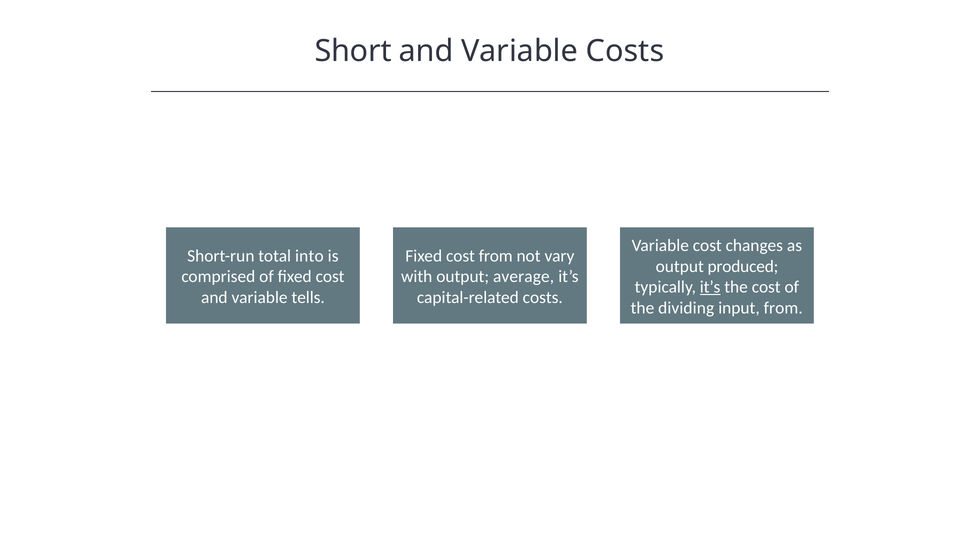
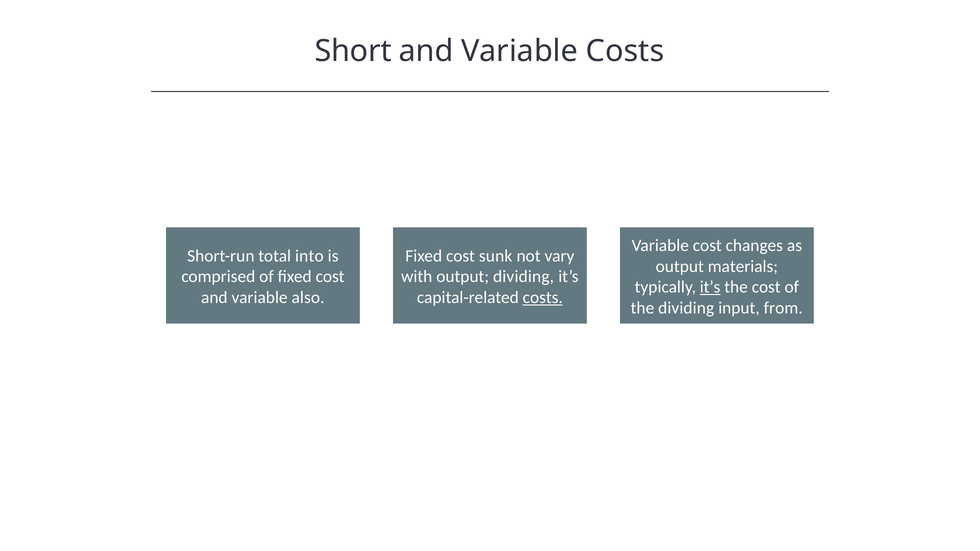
cost from: from -> sunk (496, 256)
produced: produced -> materials (743, 266)
output average: average -> dividing (524, 277)
tells: tells -> also (308, 298)
costs underline: none -> present (543, 298)
